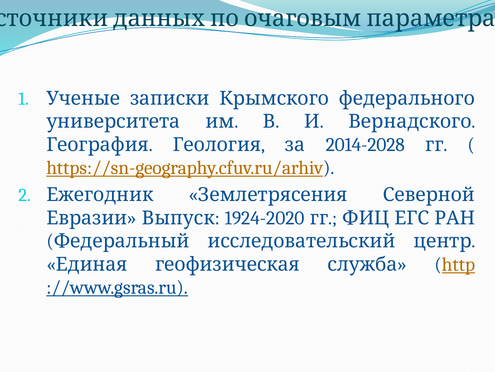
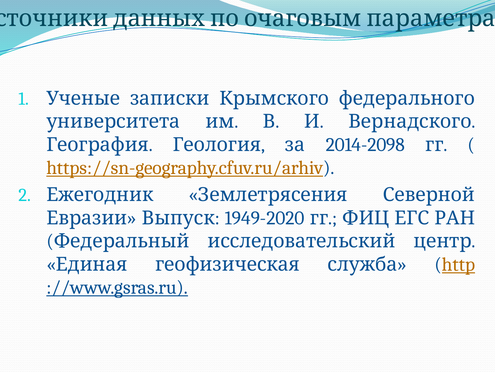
2014-2028: 2014-2028 -> 2014-2098 (365, 144)
1924-2020: 1924-2020 -> 1949-2020 (265, 218)
